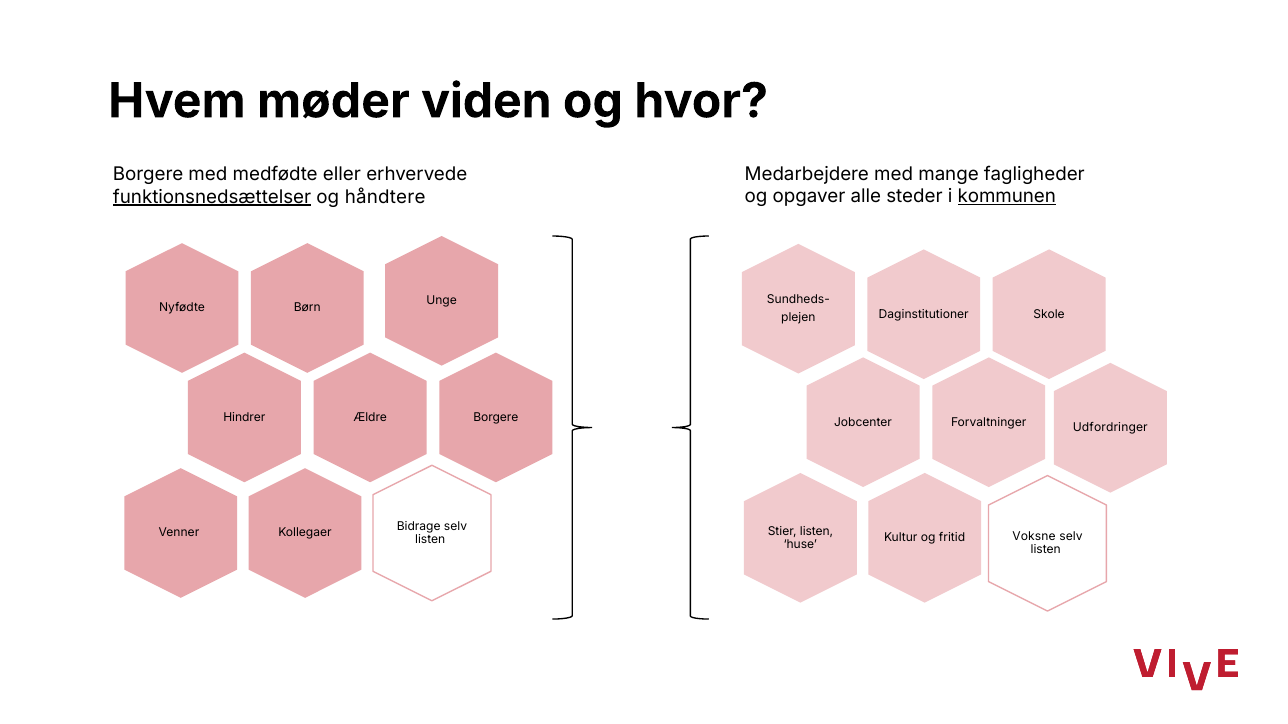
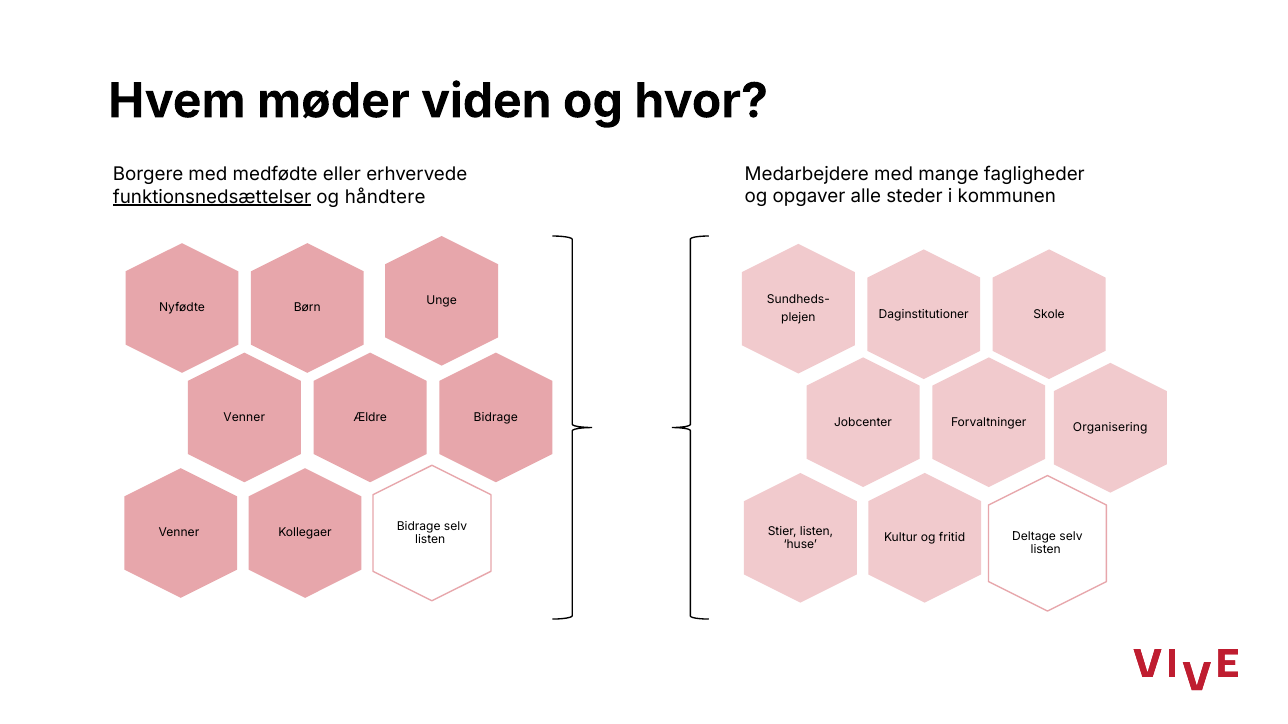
kommunen underline: present -> none (1007, 197)
Hindrer: Hindrer -> Venner (244, 418)
Ældre Borgere: Borgere -> Bidrage (496, 418)
Udfordringer: Udfordringer -> Organisering (1110, 428)
Voksne: Voksne -> Deltage (1034, 537)
